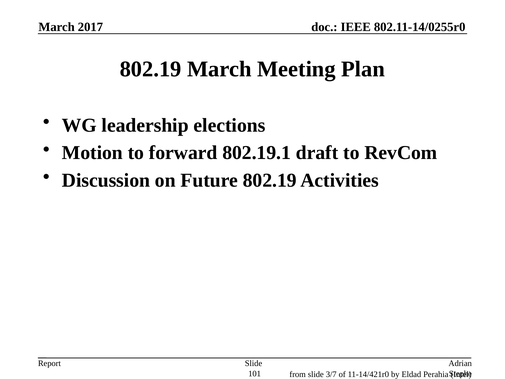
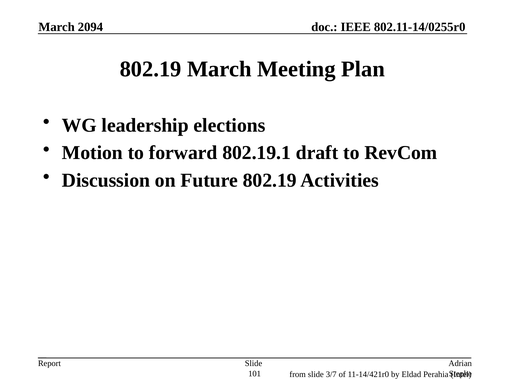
2017: 2017 -> 2094 (90, 27)
